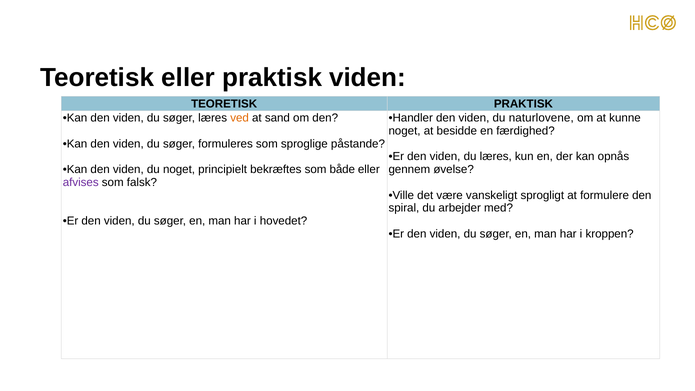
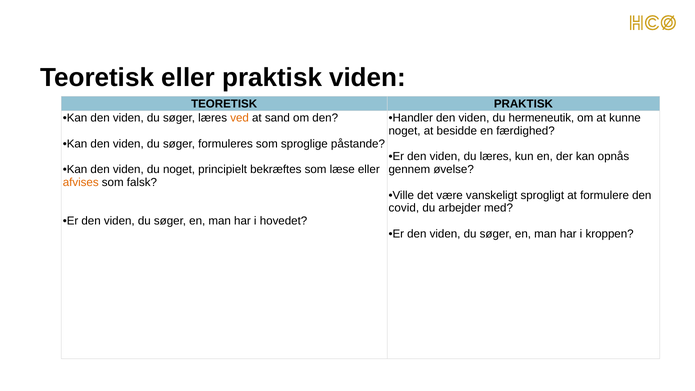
naturlovene: naturlovene -> hermeneutik (541, 118)
både: både -> læse (342, 169)
afvises colour: purple -> orange (81, 182)
spiral: spiral -> covid (404, 208)
